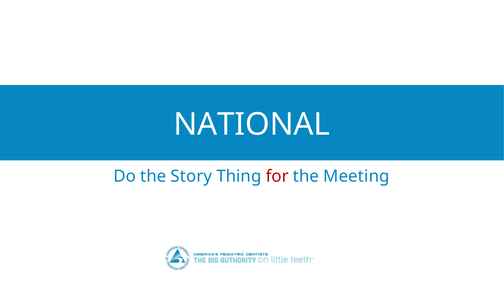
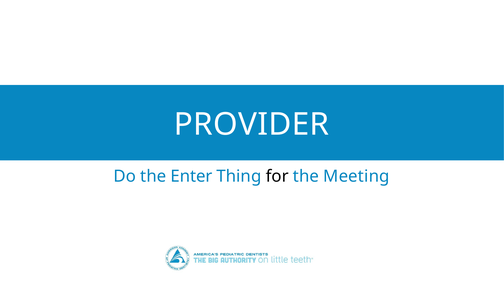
NATIONAL: NATIONAL -> PROVIDER (252, 125)
Story: Story -> Enter (192, 177)
for colour: red -> black (277, 177)
